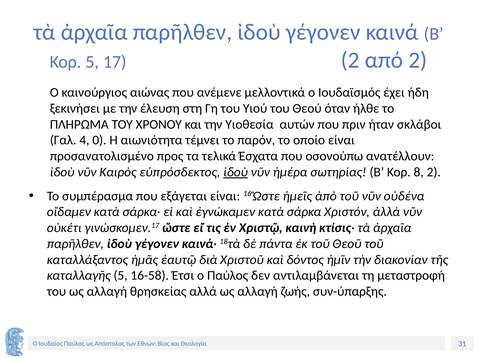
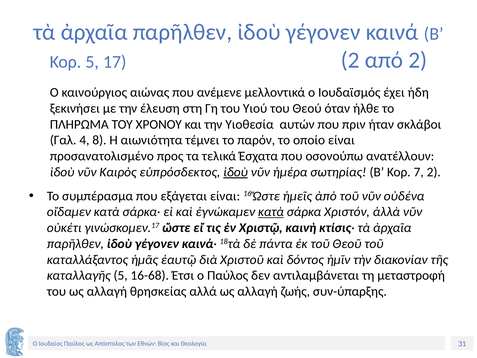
0: 0 -> 8 (99, 140)
8: 8 -> 7 (419, 172)
κατὰ underline: none -> present (271, 212)
16-58: 16-58 -> 16-68 (150, 275)
